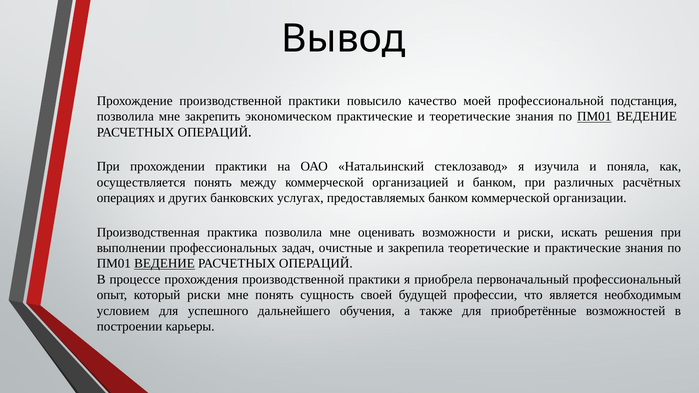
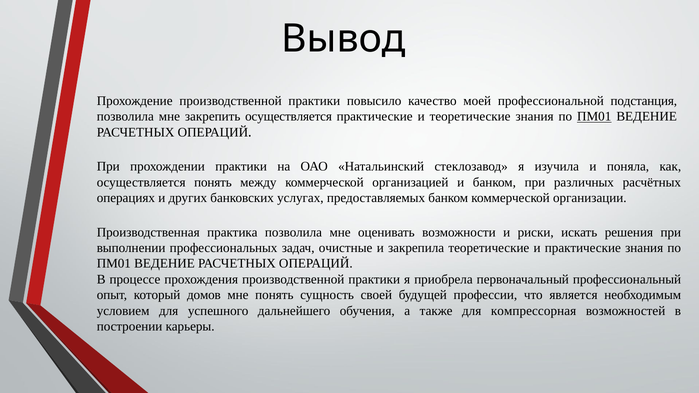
закрепить экономическом: экономическом -> осуществляется (289, 117)
ВЕДЕНИЕ underline: present -> none (165, 264)
который риски: риски -> домов (204, 295)
приобретённые: приобретённые -> компрессорная (534, 311)
